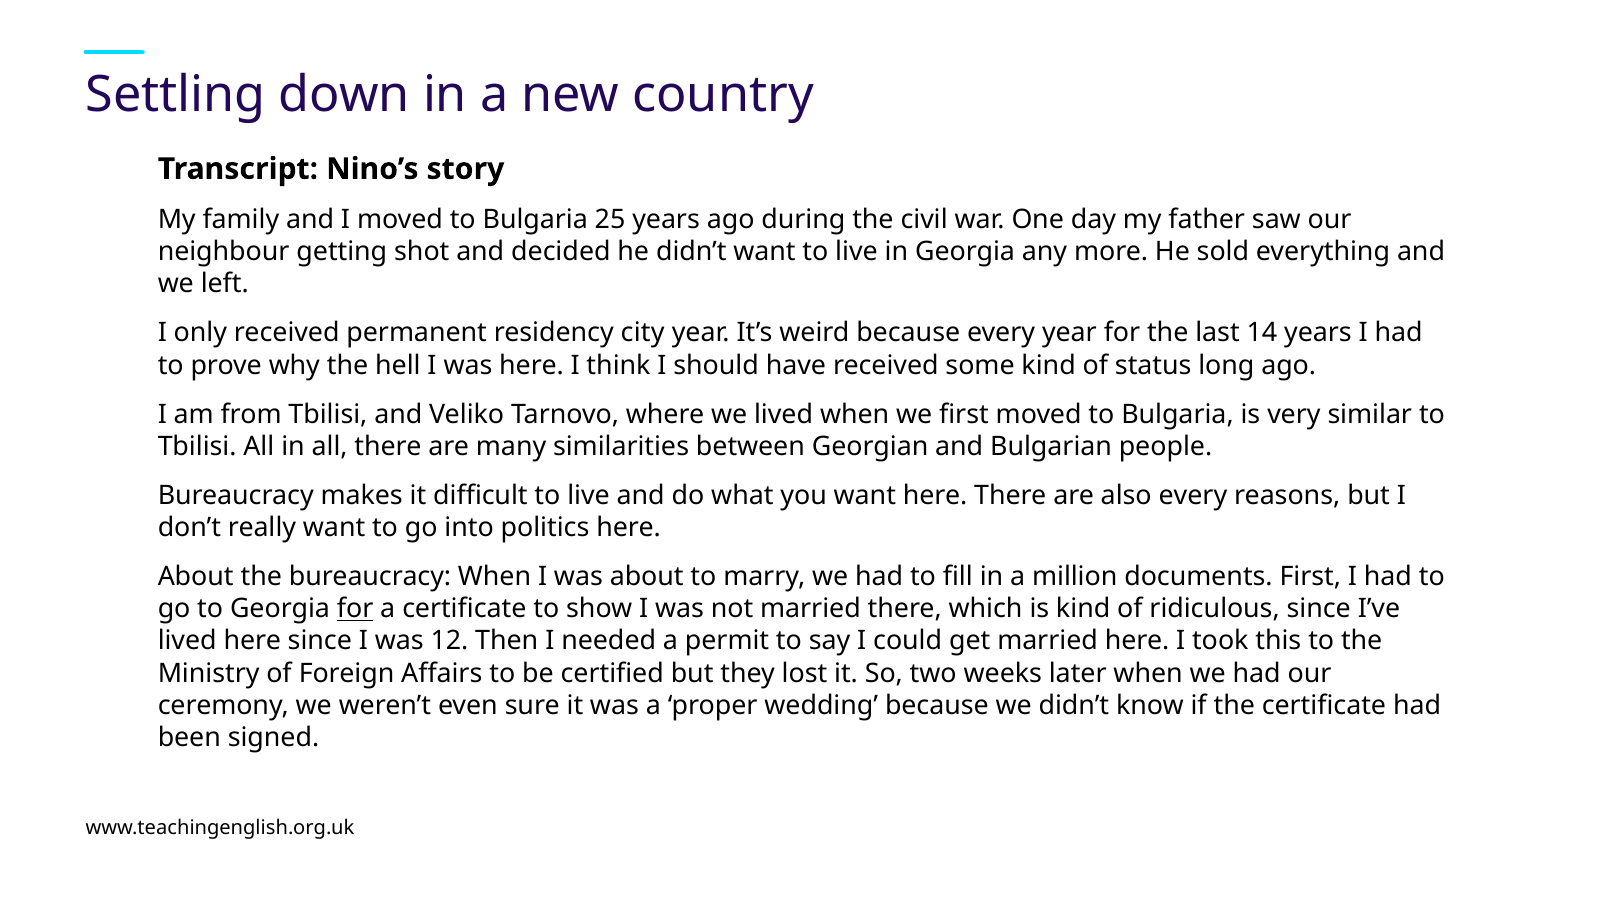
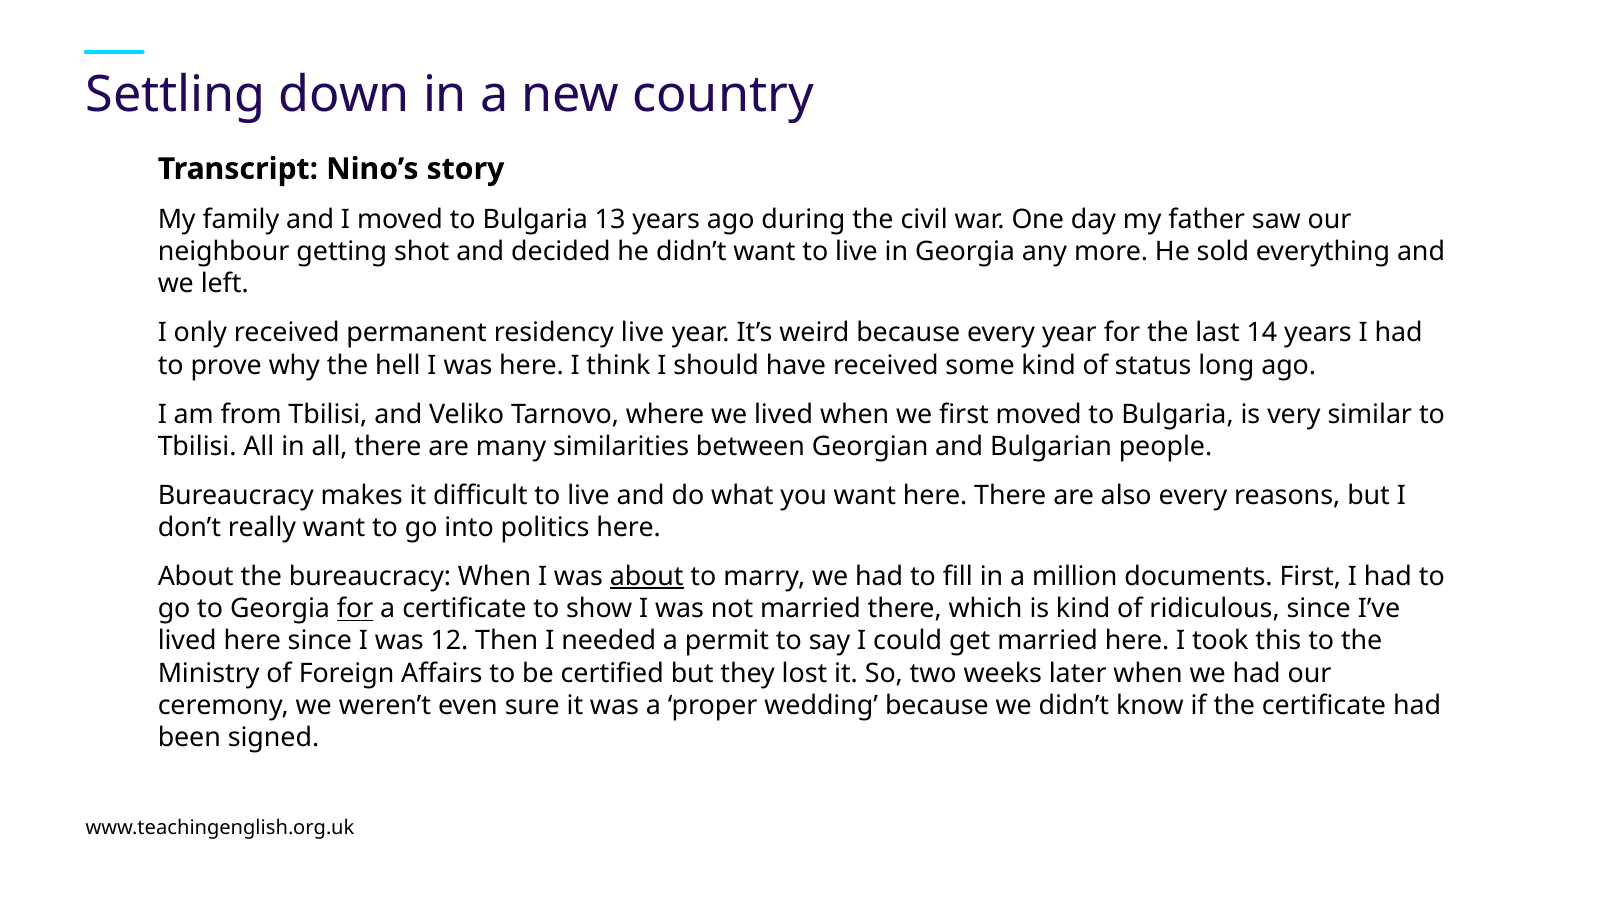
25: 25 -> 13 (610, 220)
residency city: city -> live (643, 333)
about underline: none -> present (647, 577)
